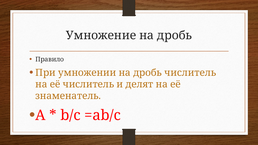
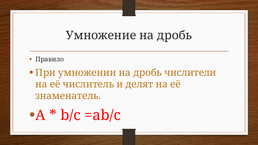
дробь числитель: числитель -> числители (190, 73)
